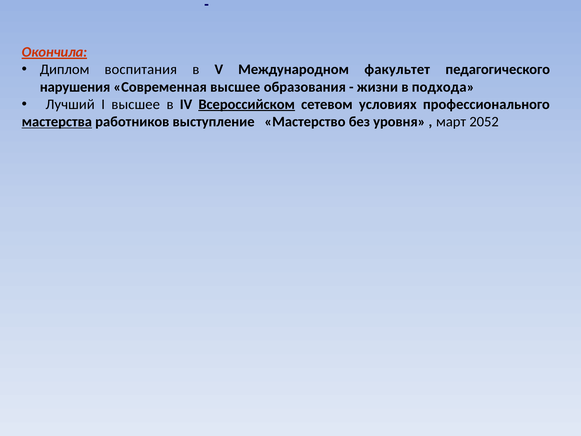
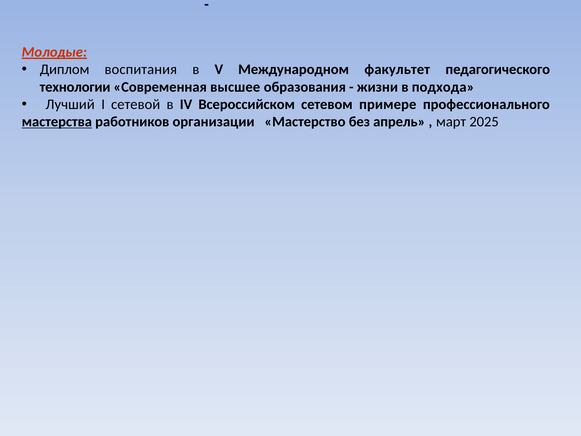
Окончила: Окончила -> Молодые (54, 52)
нарушения: нарушения -> технологии (75, 87)
I высшее: высшее -> сетевой (136, 104)
Всероссийском underline: present -> none (247, 104)
условиях: условиях -> примере (388, 104)
выступление: выступление -> организации (214, 122)
уровня: уровня -> апрель (399, 122)
2052: 2052 -> 2025 (484, 122)
